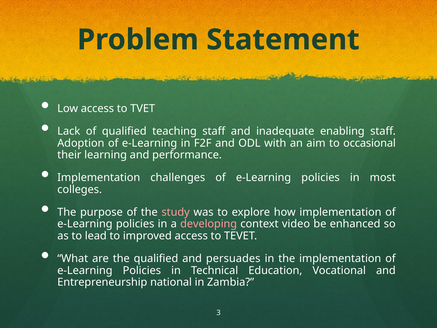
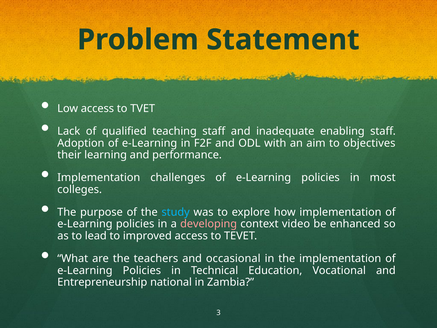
occasional: occasional -> objectives (369, 143)
study colour: pink -> light blue (176, 212)
the qualified: qualified -> teachers (156, 258)
persuades: persuades -> occasional (233, 258)
